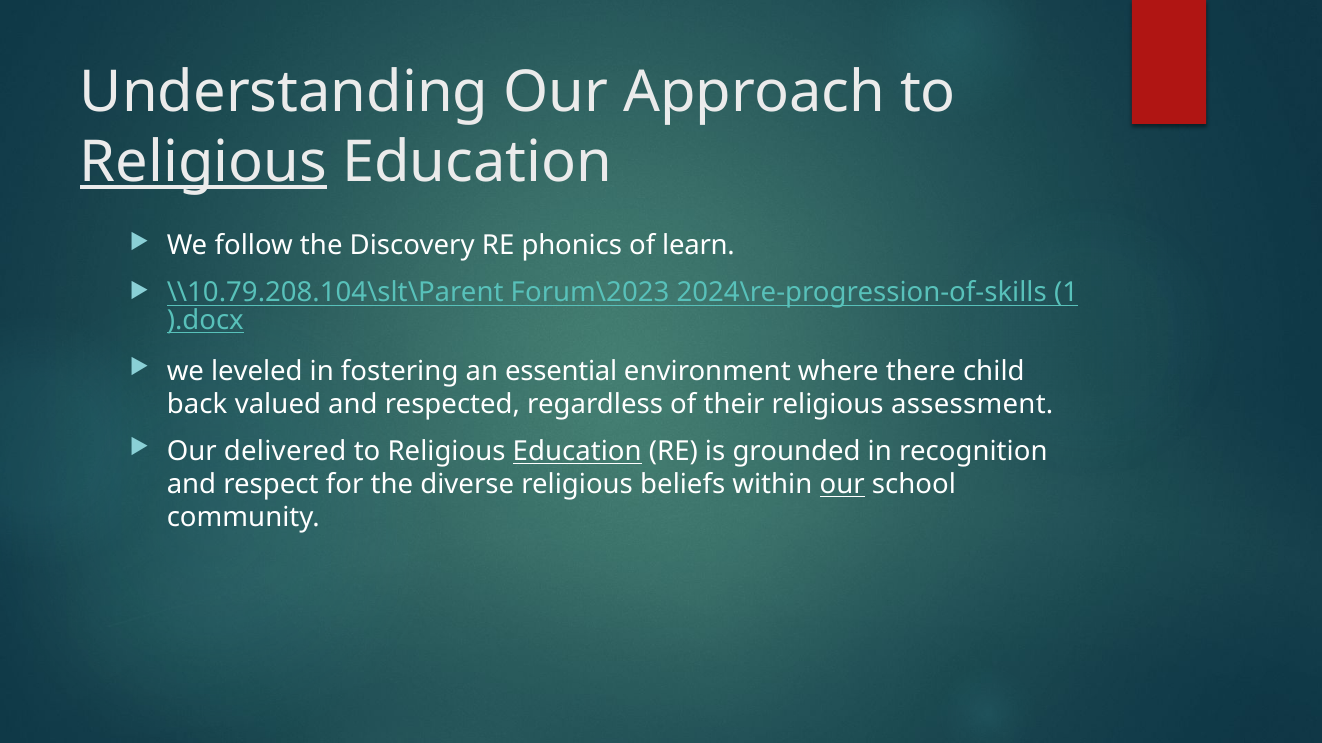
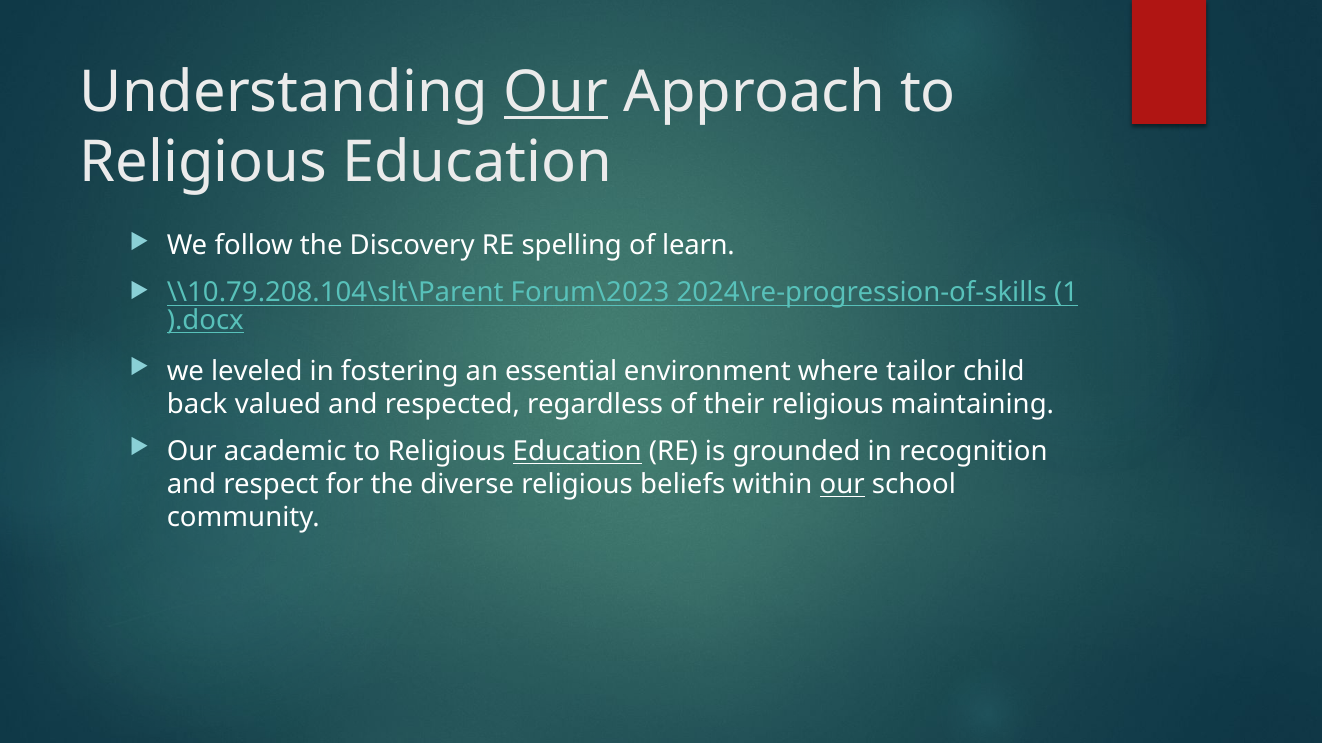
Our underline: none -> present (556, 93)
Religious underline: present -> none (204, 162)
phonics: phonics -> spelling (572, 246)
there: there -> tailor (921, 372)
assessment: assessment -> maintaining (972, 405)
delivered: delivered -> academic (285, 452)
